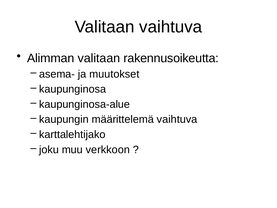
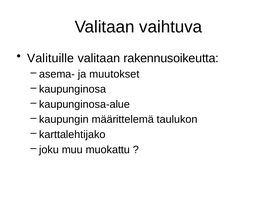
Alimman: Alimman -> Valituille (51, 58)
määrittelemä vaihtuva: vaihtuva -> taulukon (177, 119)
verkkoon: verkkoon -> muokattu (108, 149)
